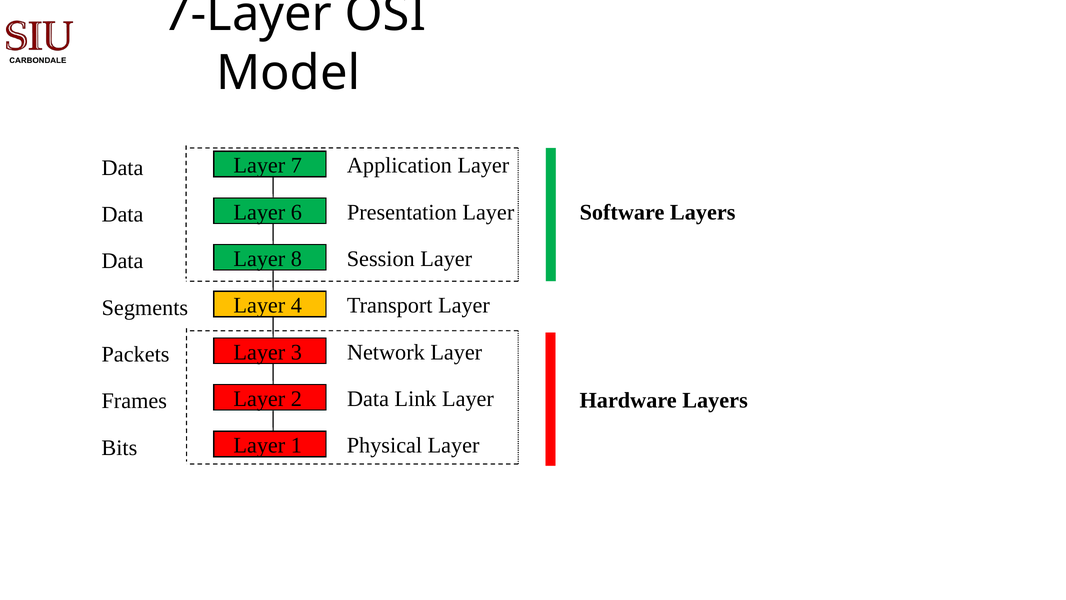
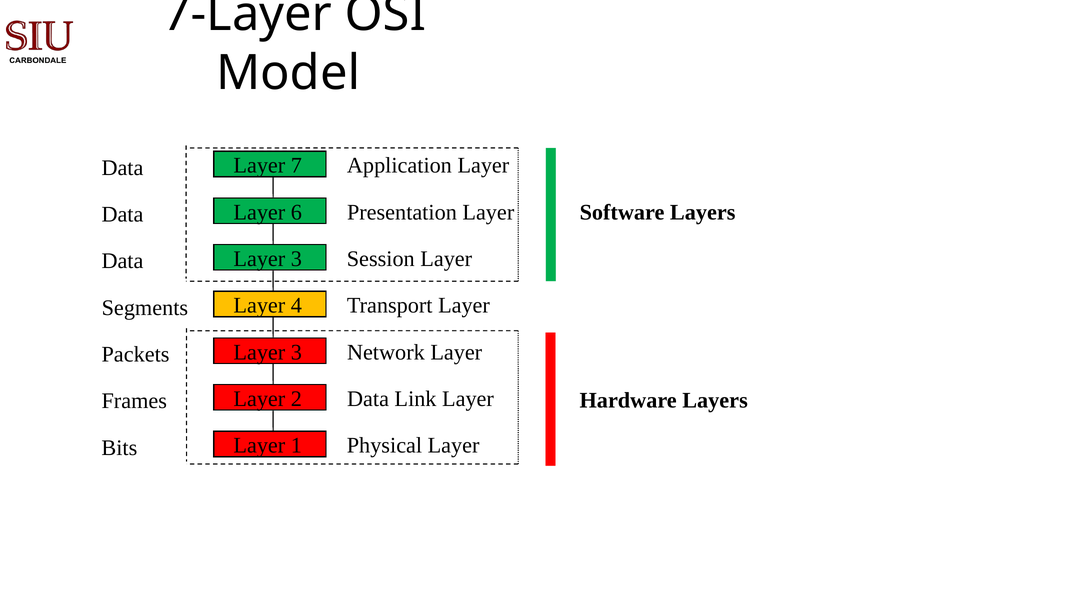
8: 8 -> 3 (296, 259)
